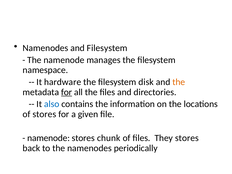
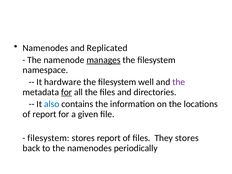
and Filesystem: Filesystem -> Replicated (107, 48)
manages underline: none -> present (104, 60)
disk: disk -> well (146, 82)
the colour: orange -> purple (179, 82)
of stores: stores -> report (44, 114)
namenode: namenode -> filesystem (48, 138)
stores chunk: chunk -> report (109, 138)
